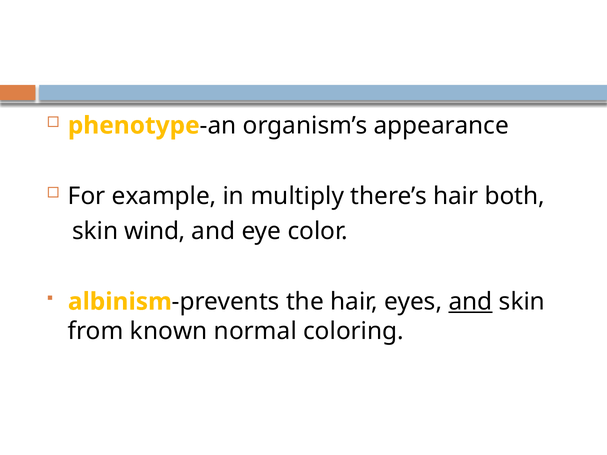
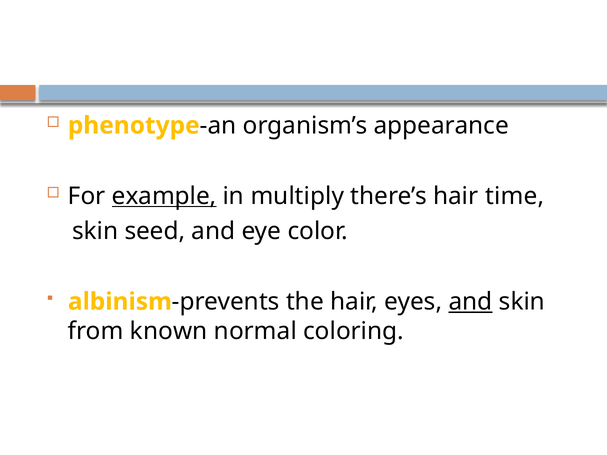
example underline: none -> present (164, 196)
both: both -> time (515, 196)
wind: wind -> seed (155, 231)
